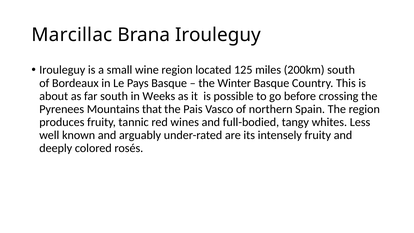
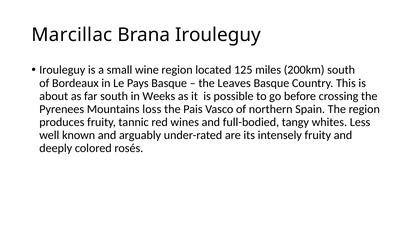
Winter: Winter -> Leaves (234, 83)
that: that -> loss (152, 109)
